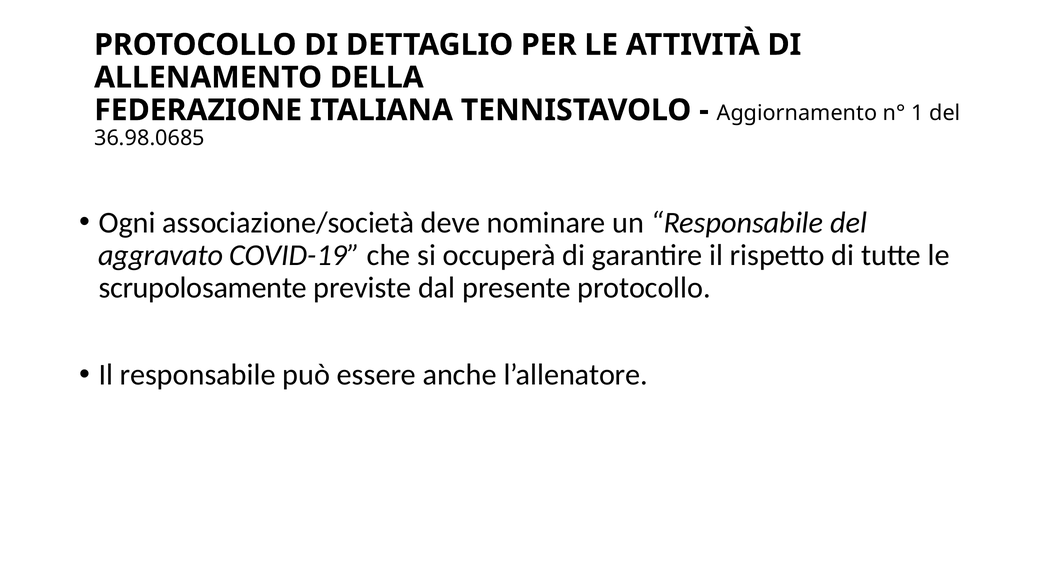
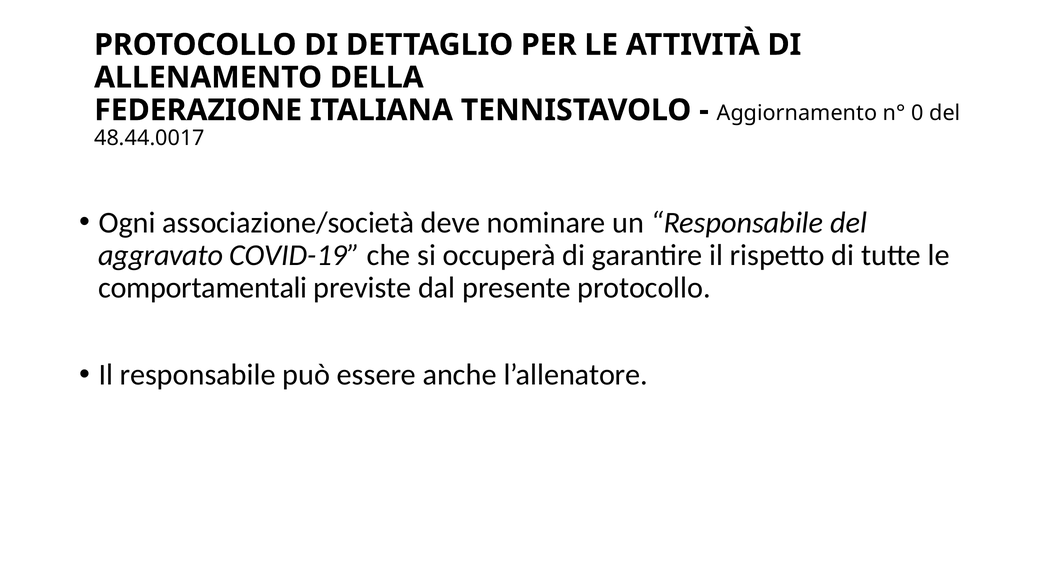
1: 1 -> 0 (917, 113)
36.98.0685: 36.98.0685 -> 48.44.0017 (150, 138)
scrupolosamente: scrupolosamente -> comportamentali (203, 288)
